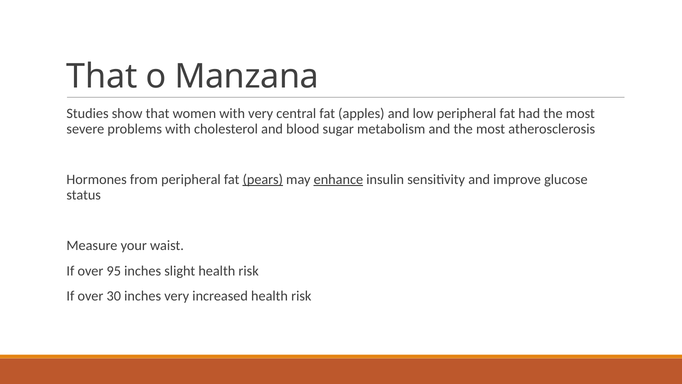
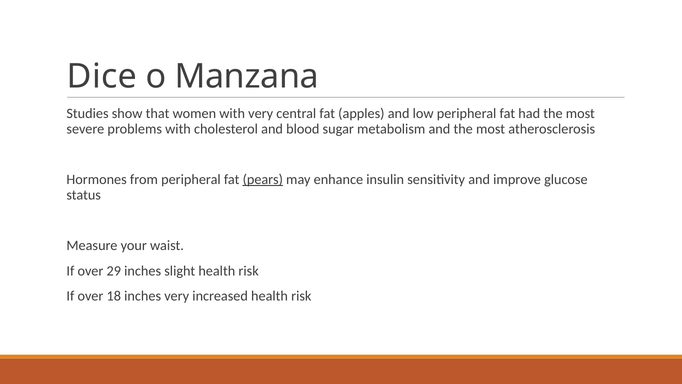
That: That -> Dice (102, 76)
enhance underline: present -> none (338, 179)
95: 95 -> 29 (114, 271)
30: 30 -> 18 (114, 296)
